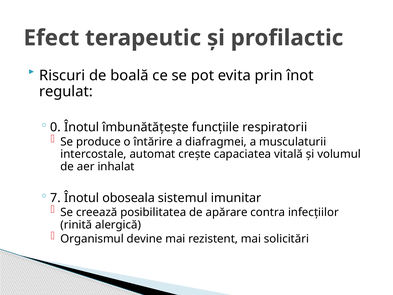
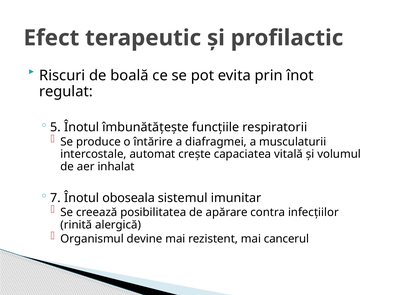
0: 0 -> 5 (55, 127)
solicitări: solicitări -> cancerul (287, 239)
